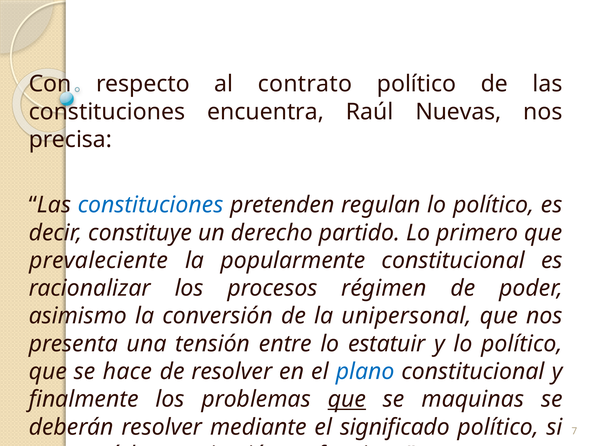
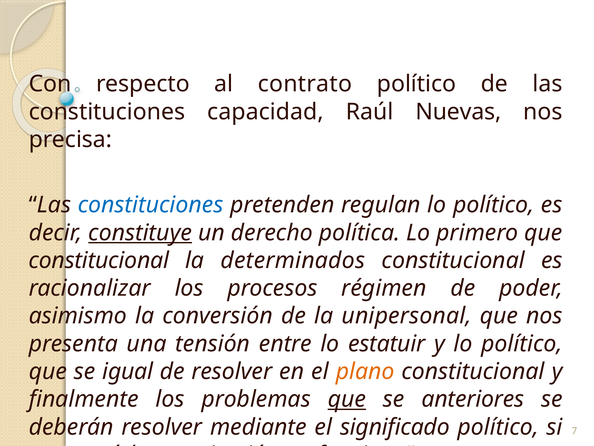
encuentra: encuentra -> capacidad (266, 112)
constituye underline: none -> present (140, 232)
partido: partido -> política (359, 232)
prevaleciente: prevaleciente -> constitucional (99, 260)
popularmente: popularmente -> determinados (293, 260)
hace: hace -> igual (128, 371)
plano colour: blue -> orange (365, 371)
maquinas: maquinas -> anteriores (473, 399)
